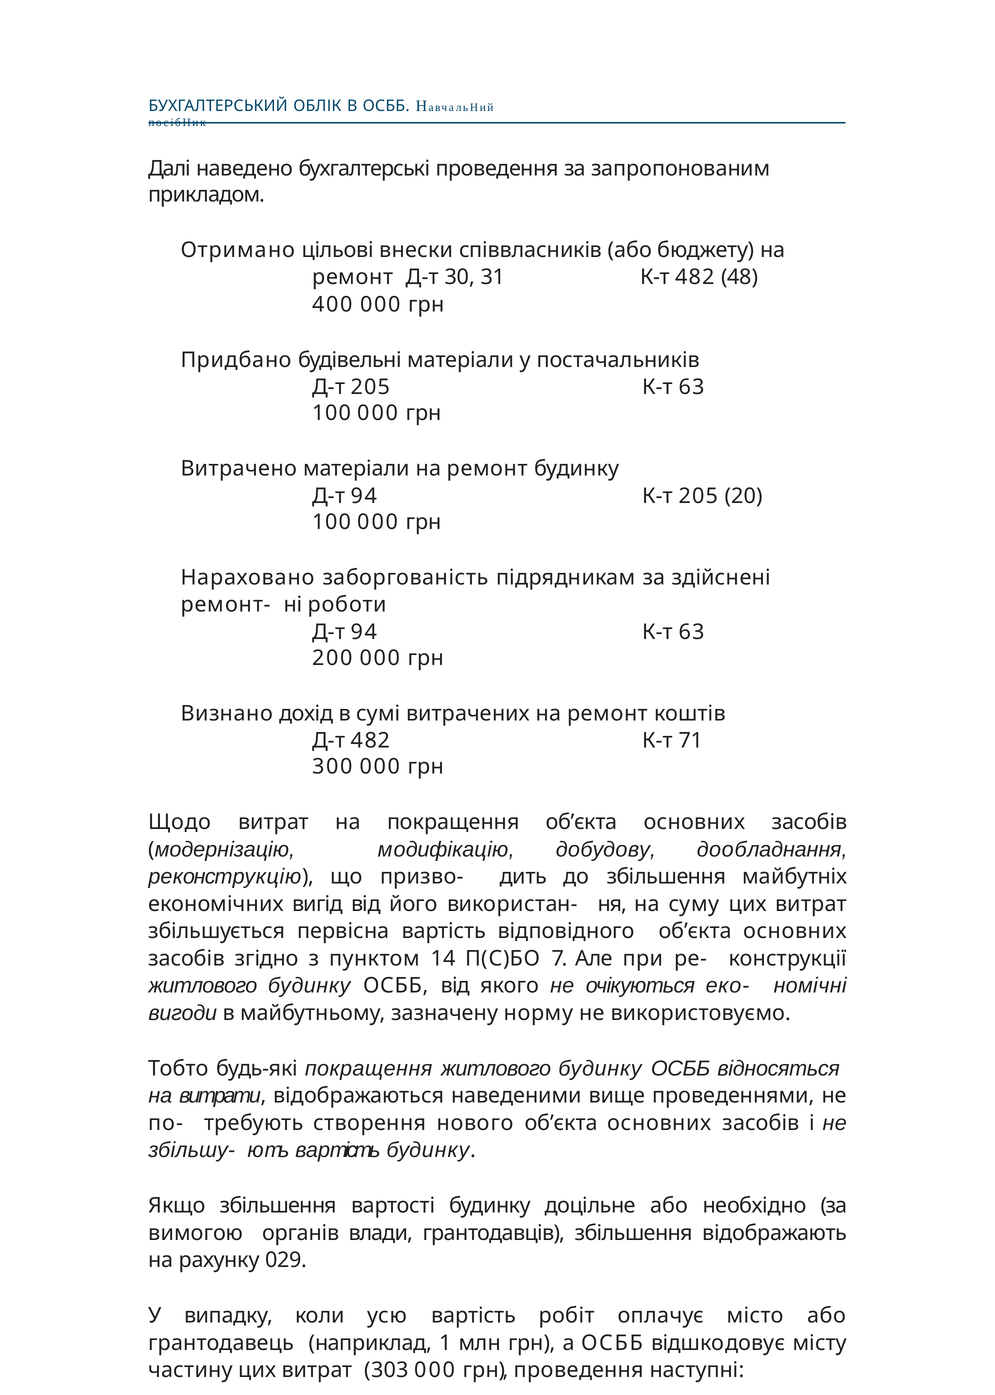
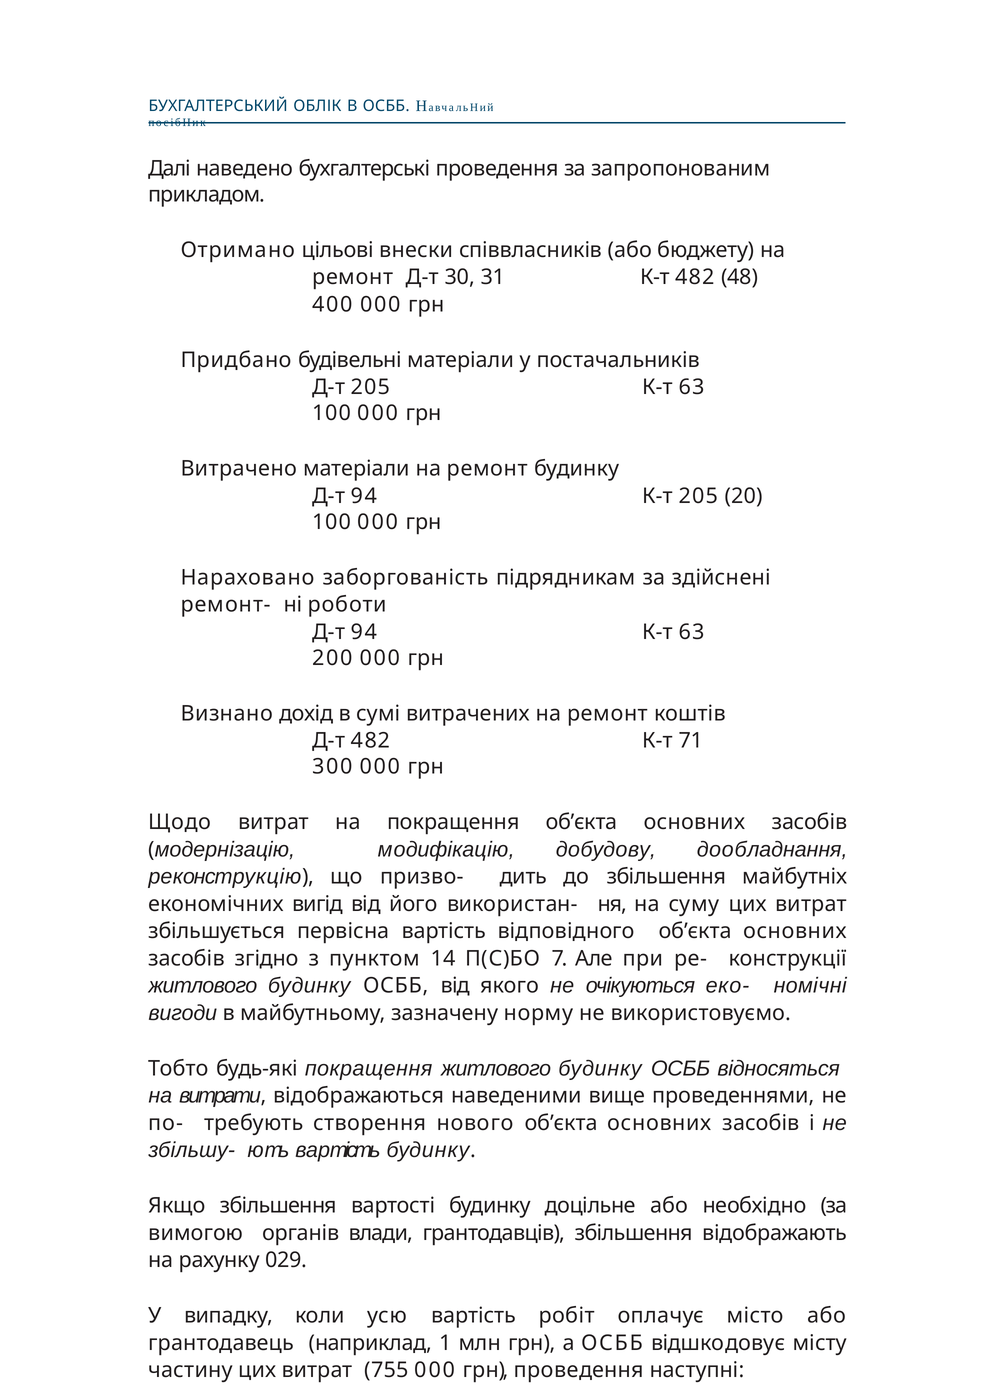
303: 303 -> 755 (387, 1370)
